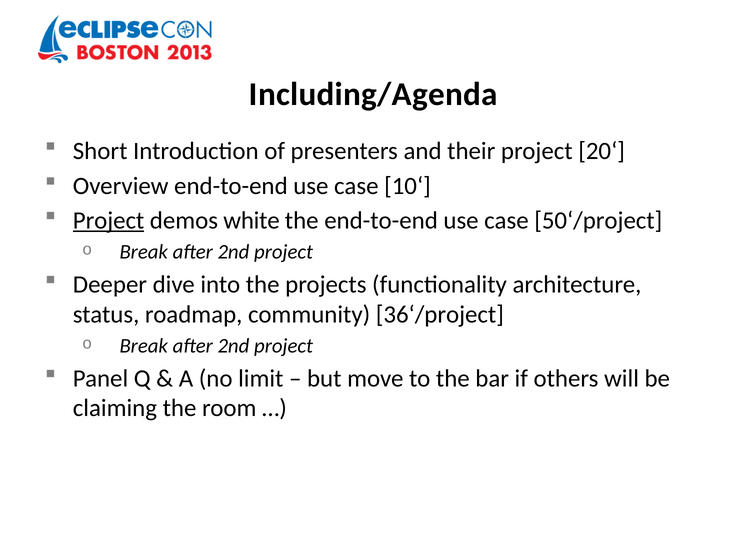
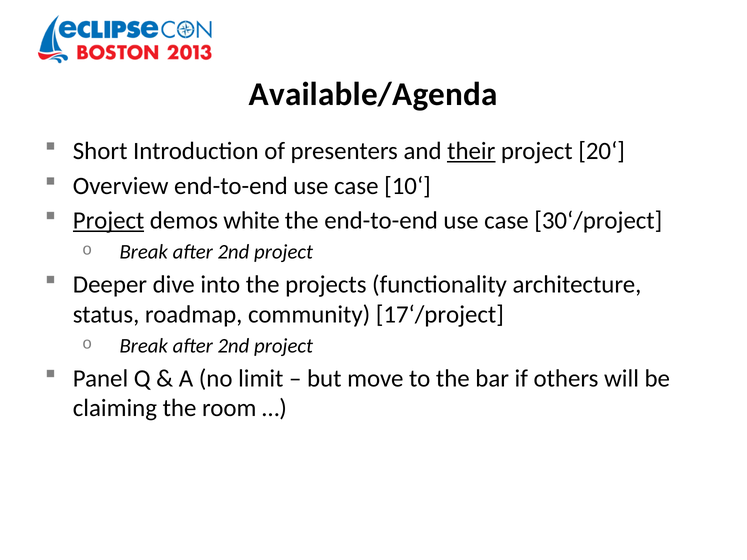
Including/Agenda: Including/Agenda -> Available/Agenda (373, 94)
their underline: none -> present (471, 151)
50‘/project: 50‘/project -> 30‘/project (598, 221)
36‘/project: 36‘/project -> 17‘/project (440, 315)
